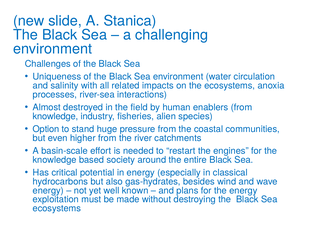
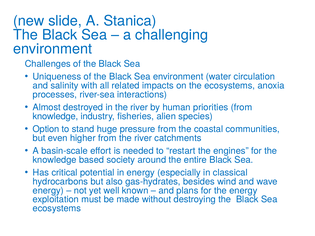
in the field: field -> river (139, 108)
enablers: enablers -> priorities (211, 108)
